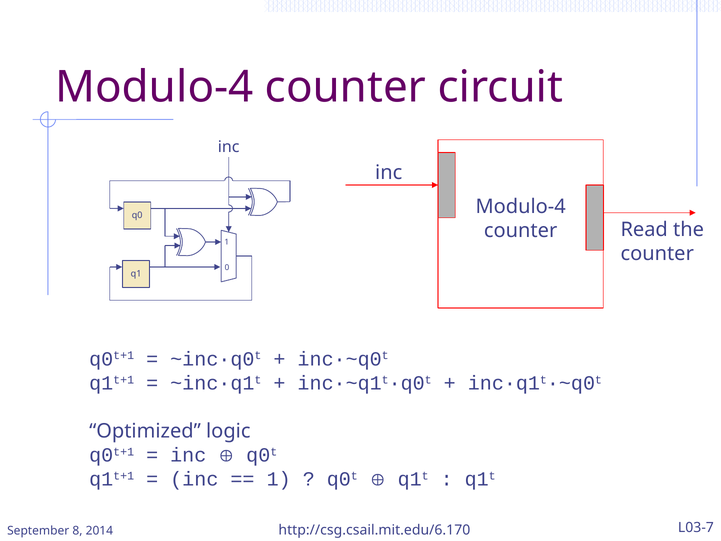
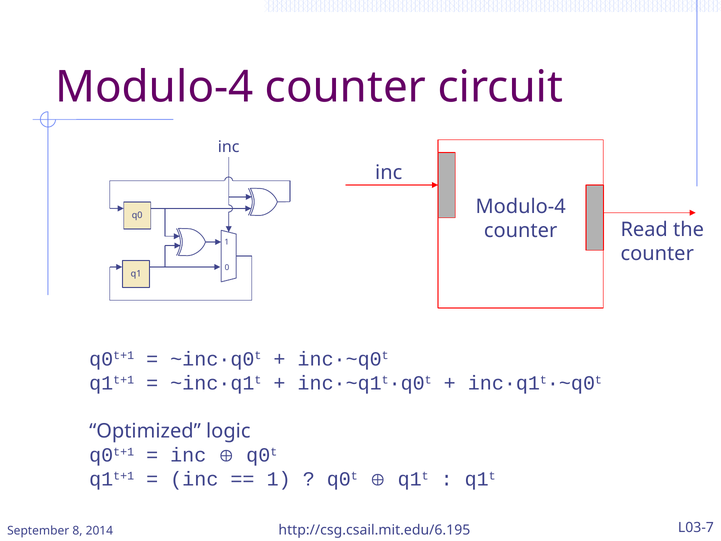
http://csg.csail.mit.edu/6.170: http://csg.csail.mit.edu/6.170 -> http://csg.csail.mit.edu/6.195 (374, 530)
